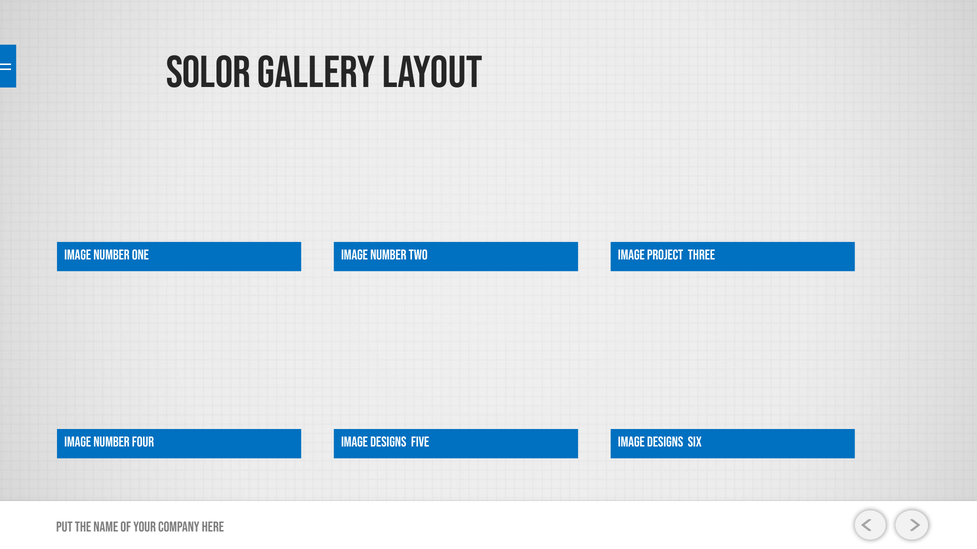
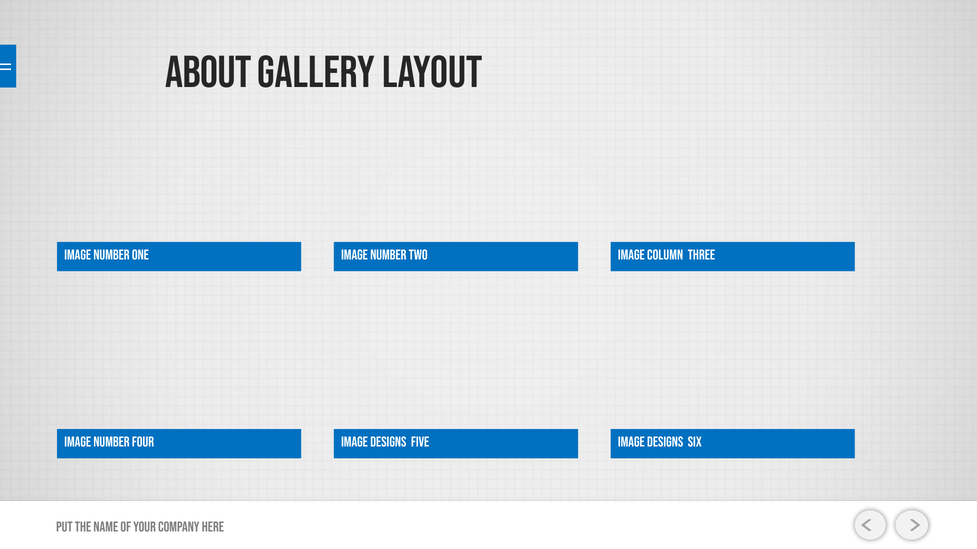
SOLOR: SOLOR -> ABOUT (208, 73)
PROJECT: PROJECT -> COLUMN (665, 255)
